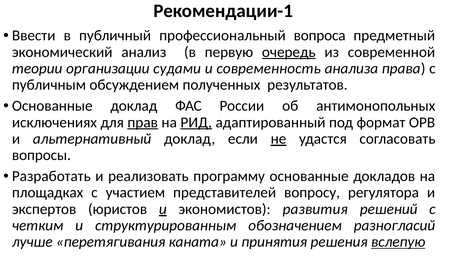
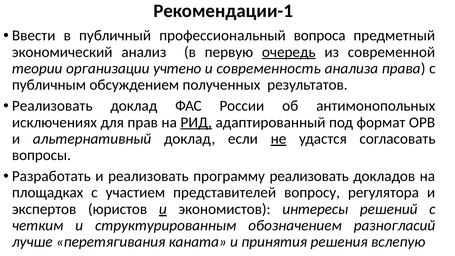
судами: судами -> учтено (177, 68)
Основанные: Основанные -> Реализовать (52, 106)
прав underline: present -> none (143, 122)
программу основанные: основанные -> реализовать (309, 176)
развития: развития -> интересы (315, 209)
вслепую underline: present -> none (398, 242)
